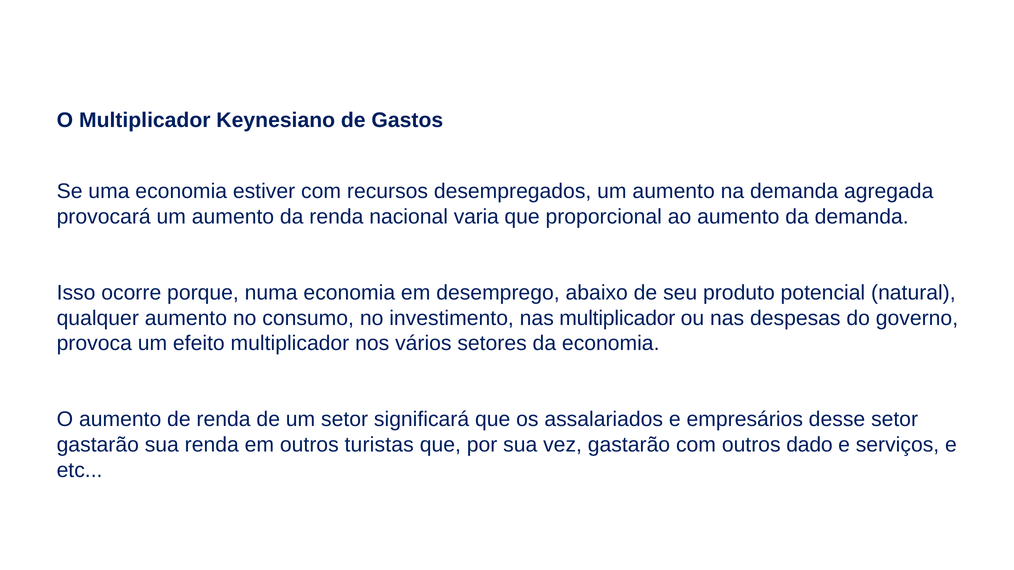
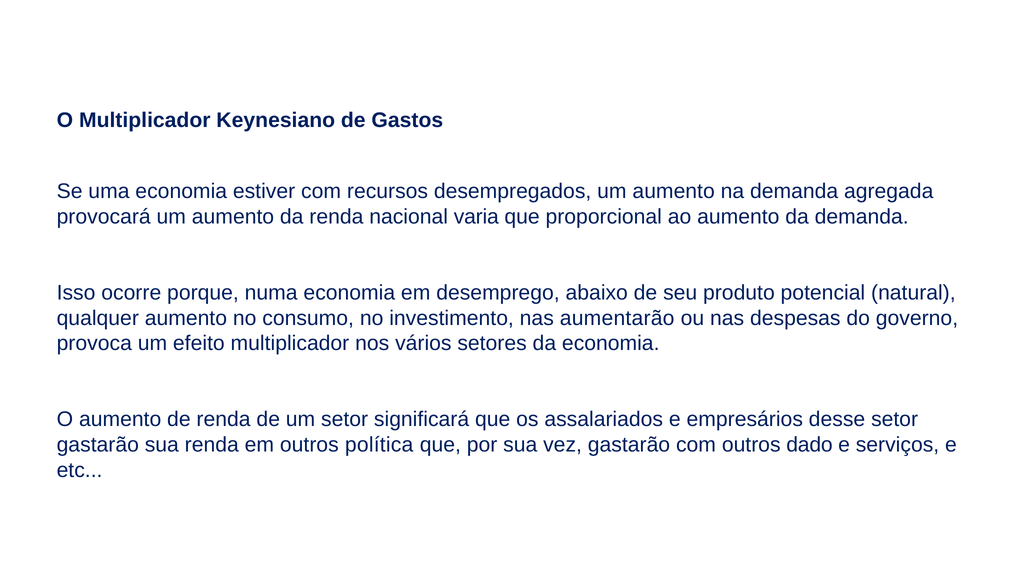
nas multiplicador: multiplicador -> aumentarão (617, 318)
turistas: turistas -> política (379, 445)
